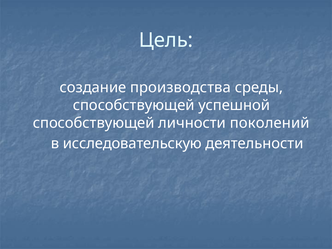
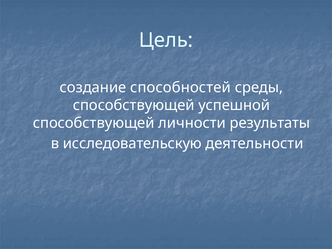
производства: производства -> способностей (180, 88)
поколений: поколений -> результаты (270, 123)
